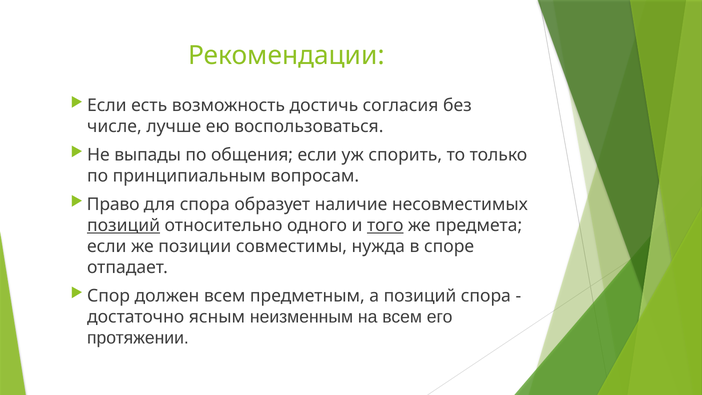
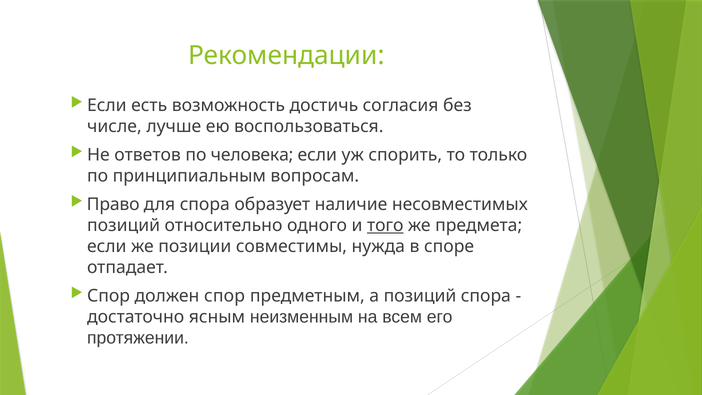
выпады: выпады -> ответов (148, 155)
общения: общения -> человека (252, 155)
позиций underline: present -> none (124, 225)
должен всем: всем -> спор (225, 296)
